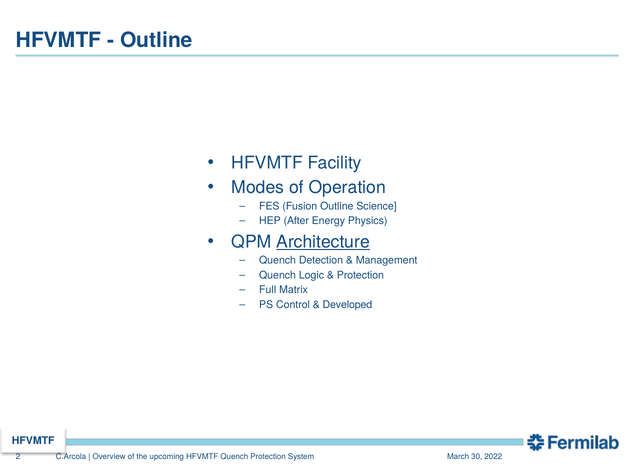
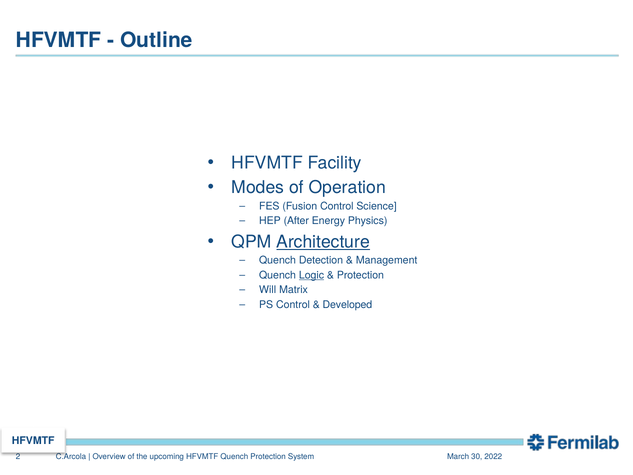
Fusion Outline: Outline -> Control (337, 206)
Logic underline: none -> present (311, 275)
Full: Full -> Will (268, 290)
